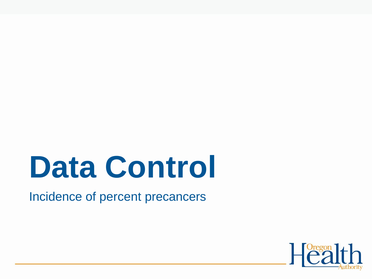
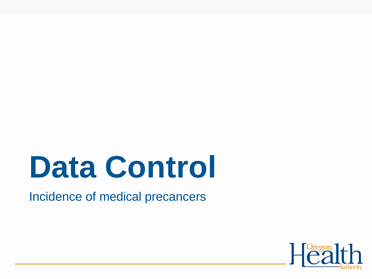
percent: percent -> medical (120, 197)
